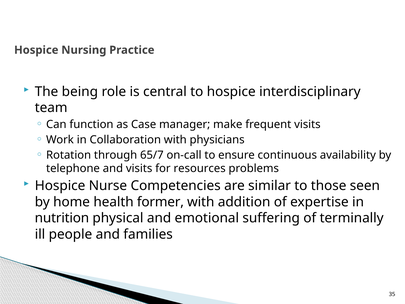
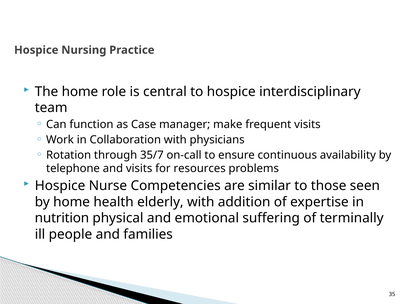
The being: being -> home (80, 91)
65/7: 65/7 -> 35/7 (152, 155)
former: former -> elderly (160, 202)
